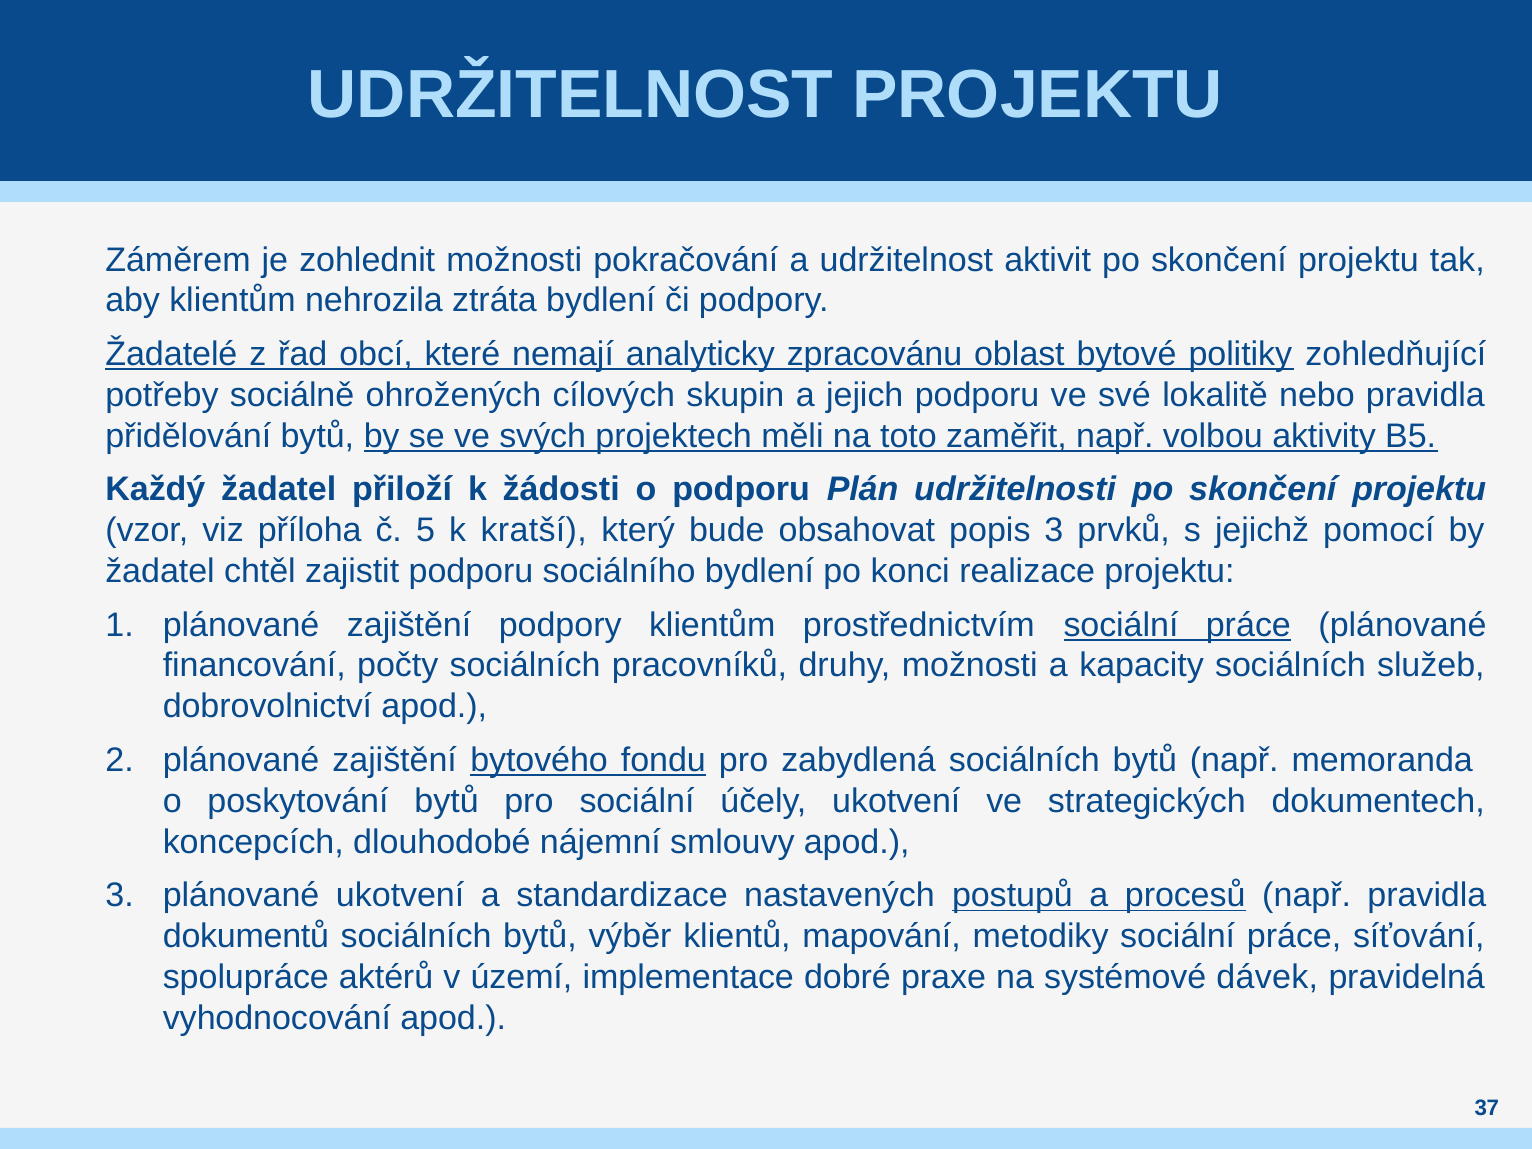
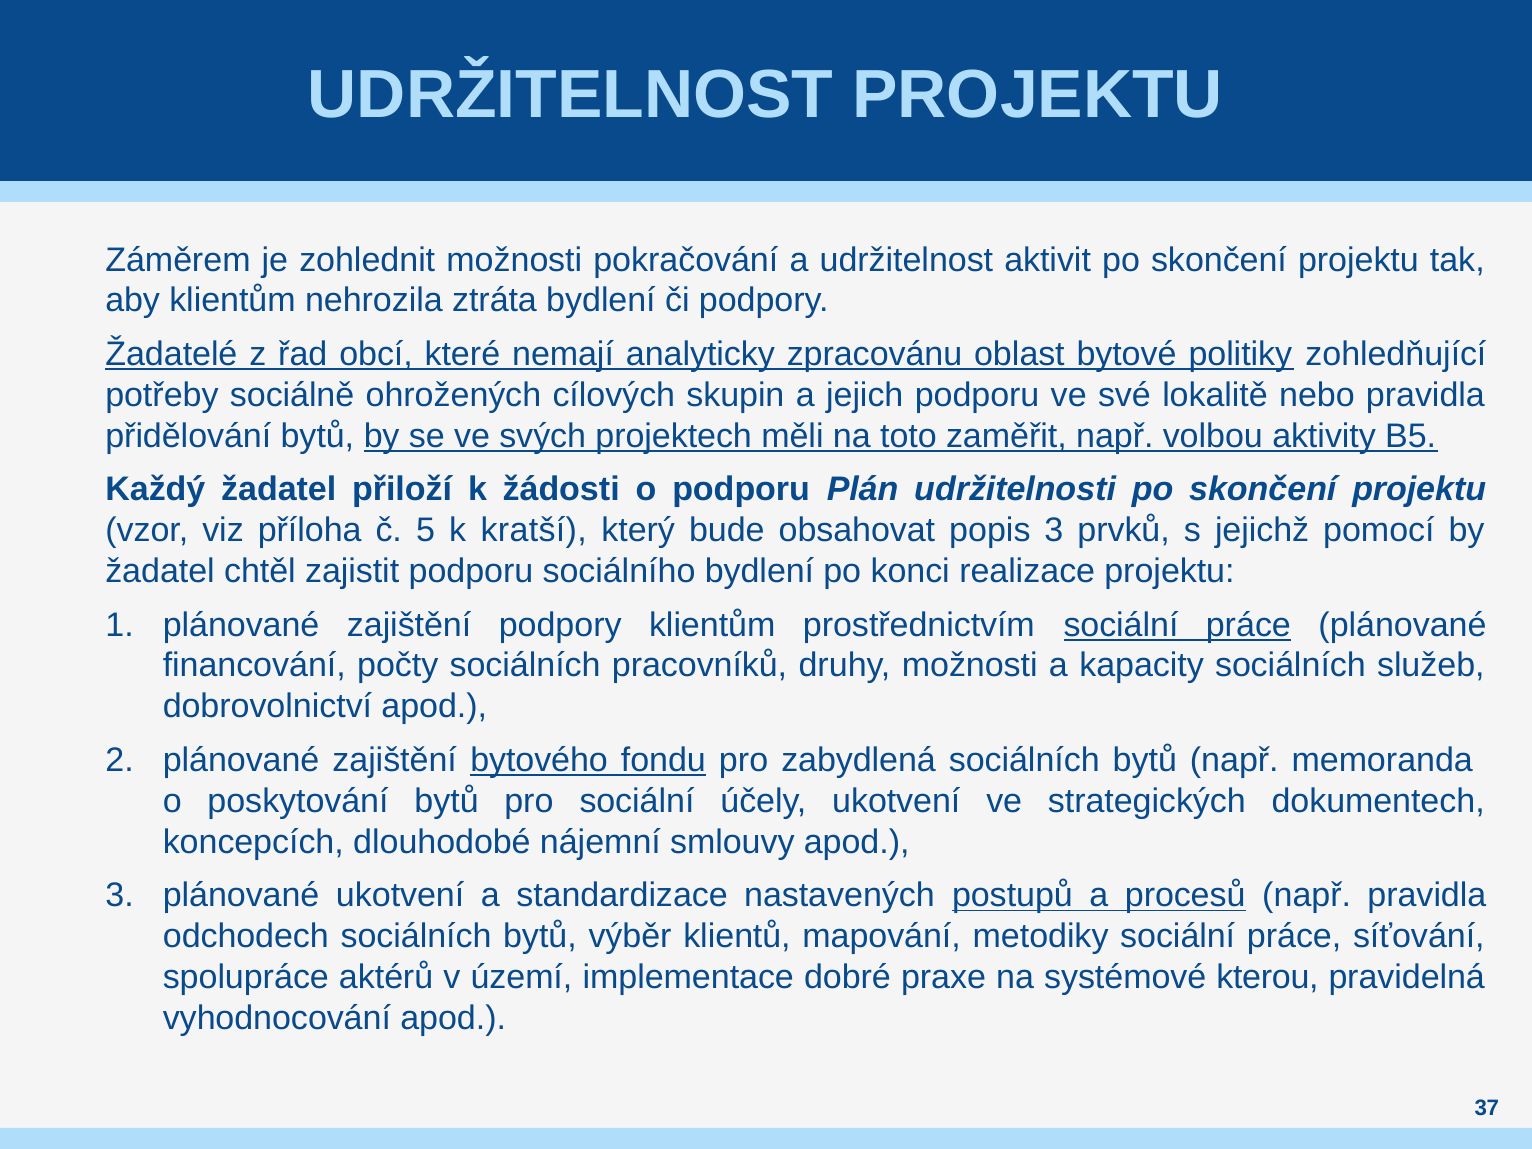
dokumentů: dokumentů -> odchodech (246, 936)
dávek: dávek -> kterou (1267, 977)
